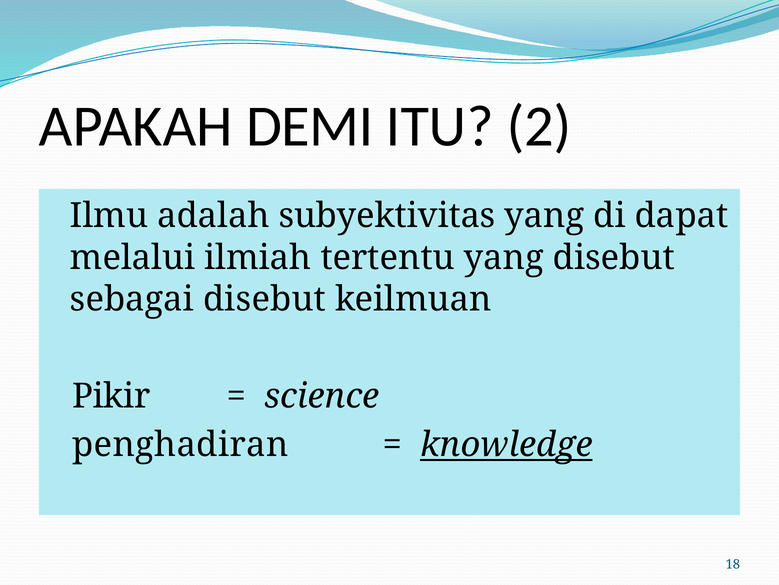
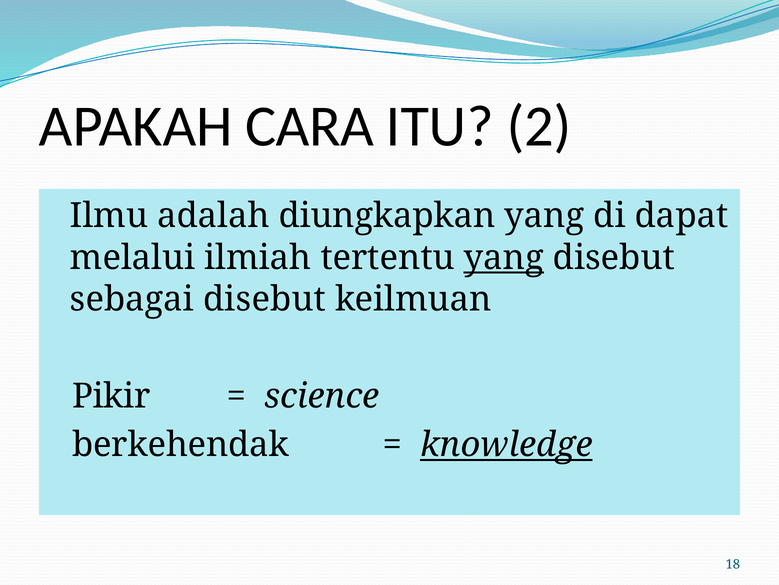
DEMI: DEMI -> CARA (310, 126)
subyektivitas: subyektivitas -> diungkapkan (387, 216)
yang underline: none -> present (504, 257)
penghadiran: penghadiran -> berkehendak (181, 444)
